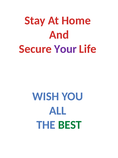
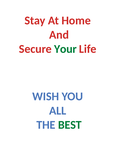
Your colour: purple -> green (65, 49)
